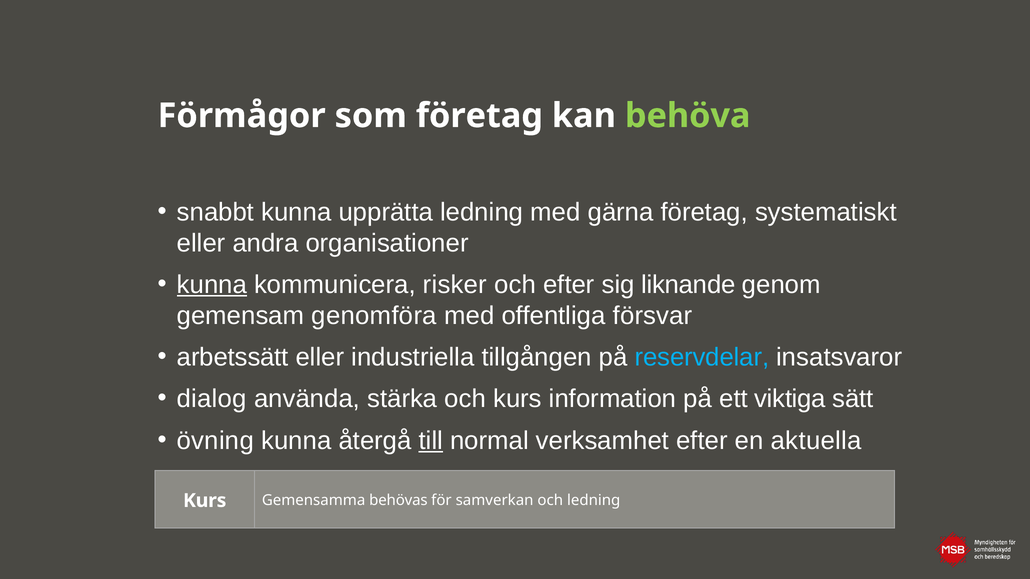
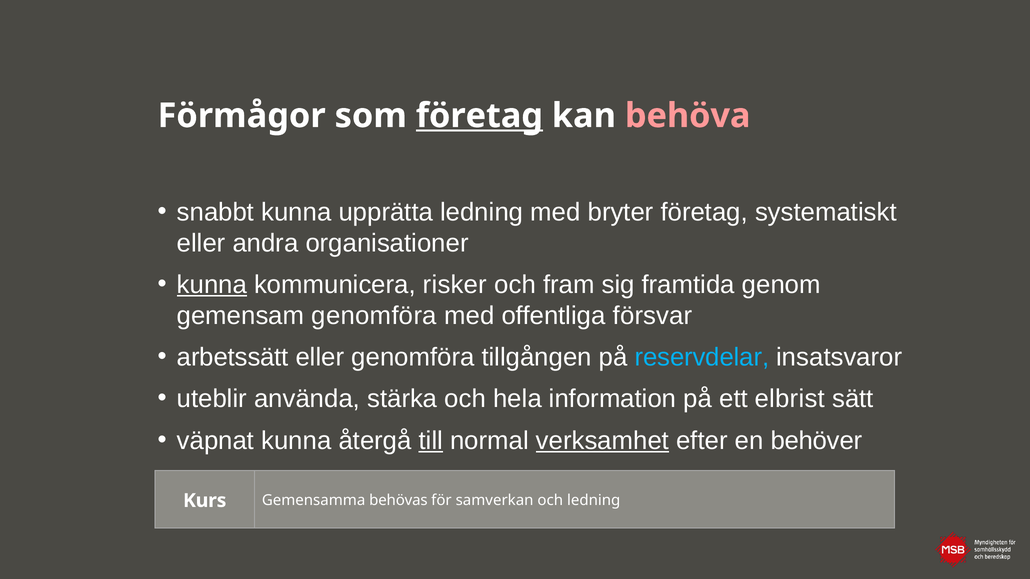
företag underline: none -> present (479, 116)
behöva colour: light green -> pink (688, 116)
gärna: gärna -> bryter (621, 212)
och efter: efter -> fram (569, 285)
liknande: liknande -> framtida (688, 285)
eller industriella: industriella -> genomföra (413, 358)
dialog: dialog -> uteblir (212, 399)
och kurs: kurs -> hela (517, 399)
viktiga: viktiga -> elbrist (790, 399)
övning: övning -> väpnat (215, 441)
verksamhet underline: none -> present (602, 441)
aktuella: aktuella -> behöver (816, 441)
